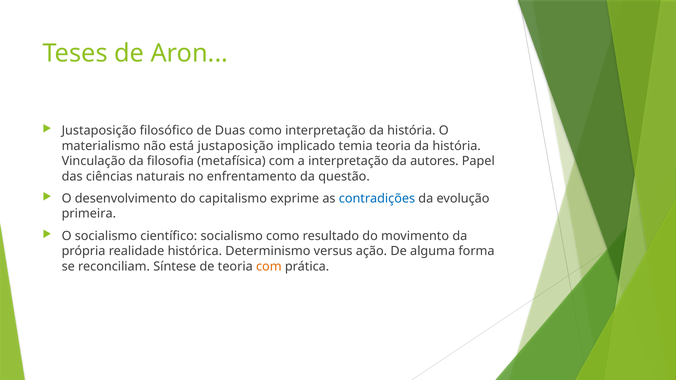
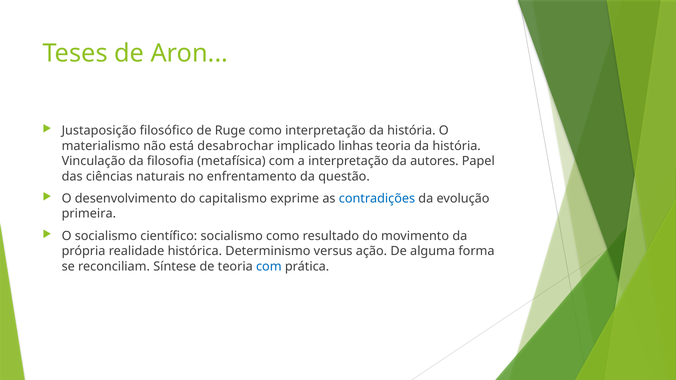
Duas: Duas -> Ruge (230, 131)
está justaposição: justaposição -> desabrochar (236, 146)
temia: temia -> linhas (356, 146)
com colour: orange -> blue (269, 267)
